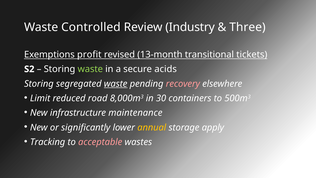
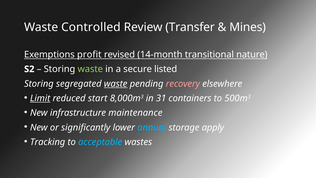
Industry: Industry -> Transfer (190, 27)
Three: Three -> Mines (248, 27)
13-month: 13-month -> 14-month (160, 54)
tickets: tickets -> nature (252, 54)
acids: acids -> listed (166, 69)
Limit underline: none -> present (40, 98)
road: road -> start (98, 98)
30: 30 -> 31 (161, 98)
annual colour: yellow -> light blue (152, 127)
acceptable colour: pink -> light blue (100, 142)
